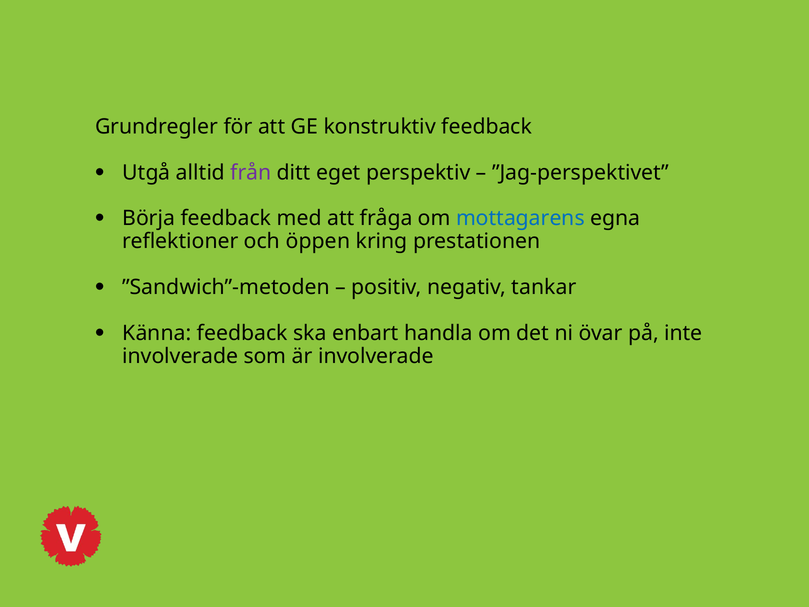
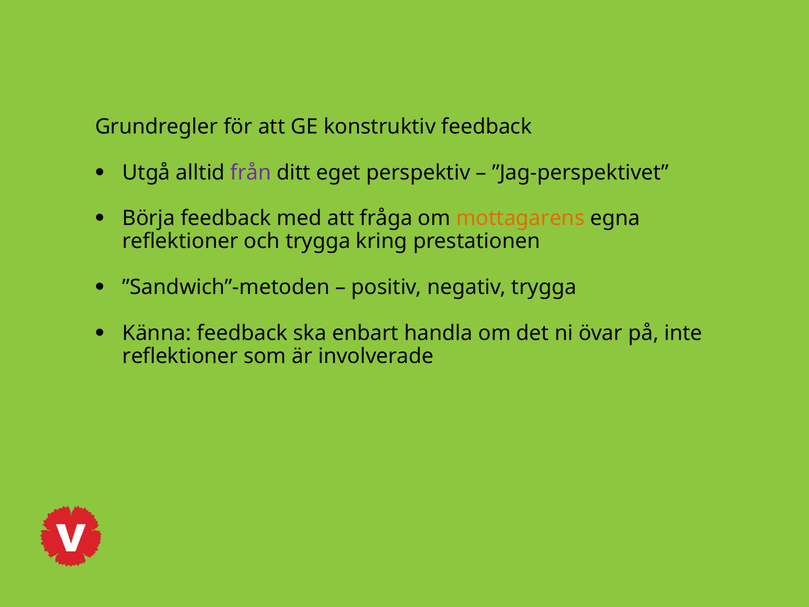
mottagarens colour: blue -> orange (520, 218)
och öppen: öppen -> trygga (318, 241)
negativ tankar: tankar -> trygga (544, 287)
involverade: involverade -> reflektioner (180, 356)
